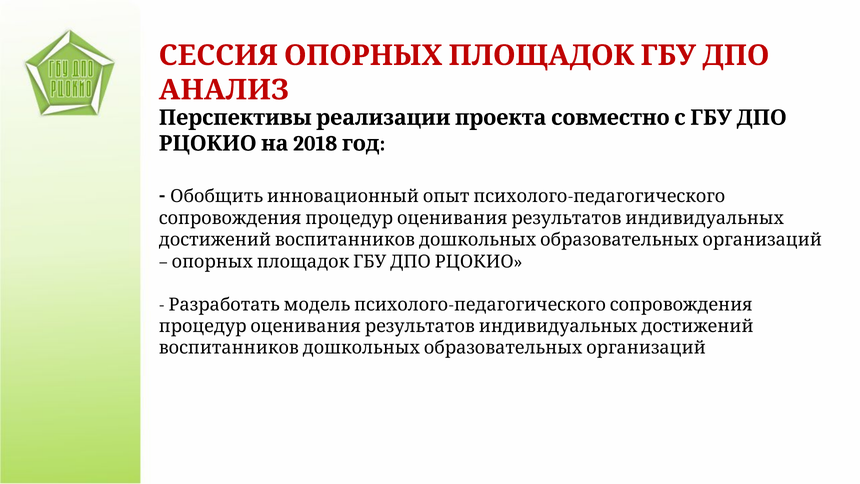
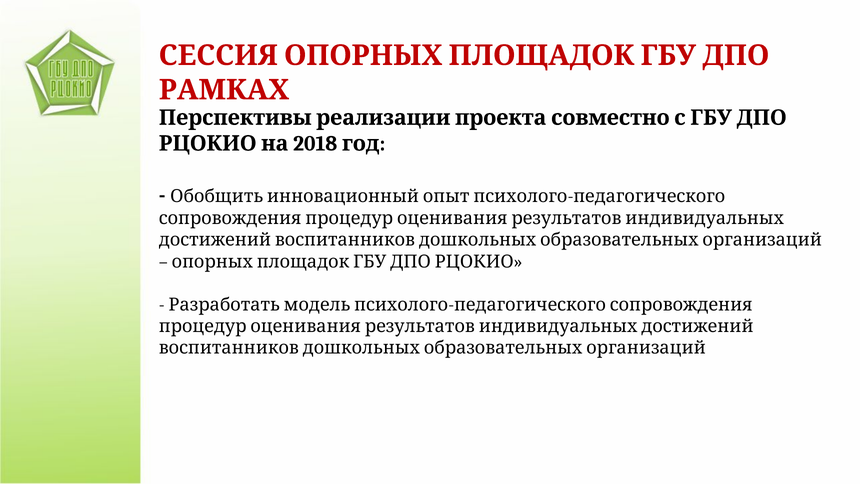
АНАЛИЗ: АНАЛИЗ -> РАМКАХ (224, 90)
